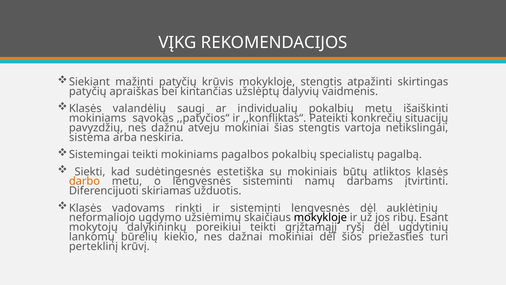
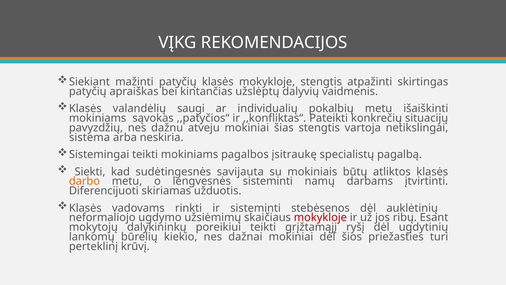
patyčių krūvis: krūvis -> klasės (218, 82)
pagalbos pokalbių: pokalbių -> įsitraukę (294, 154)
estetiška: estetiška -> savijauta (240, 171)
sisteminti lengvesnės: lengvesnės -> stebėsenos (320, 208)
mokykloje colour: black -> red (320, 217)
